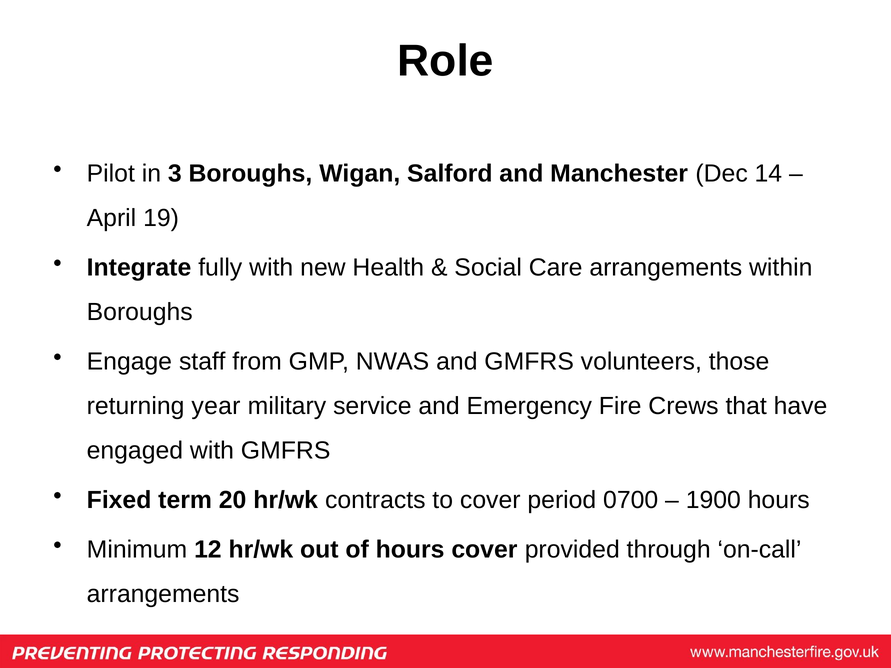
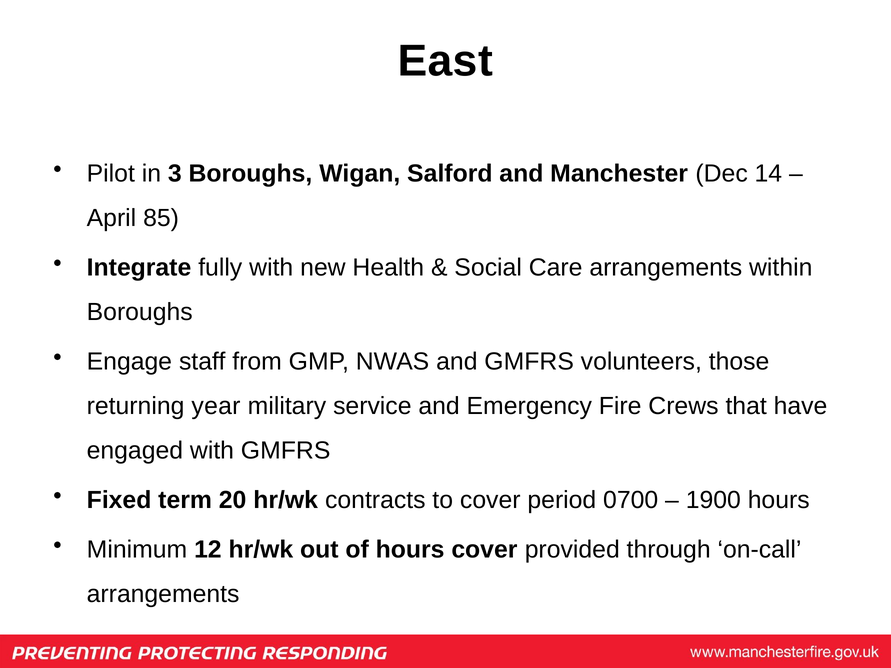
Role: Role -> East (445, 61)
19: 19 -> 85 (161, 218)
